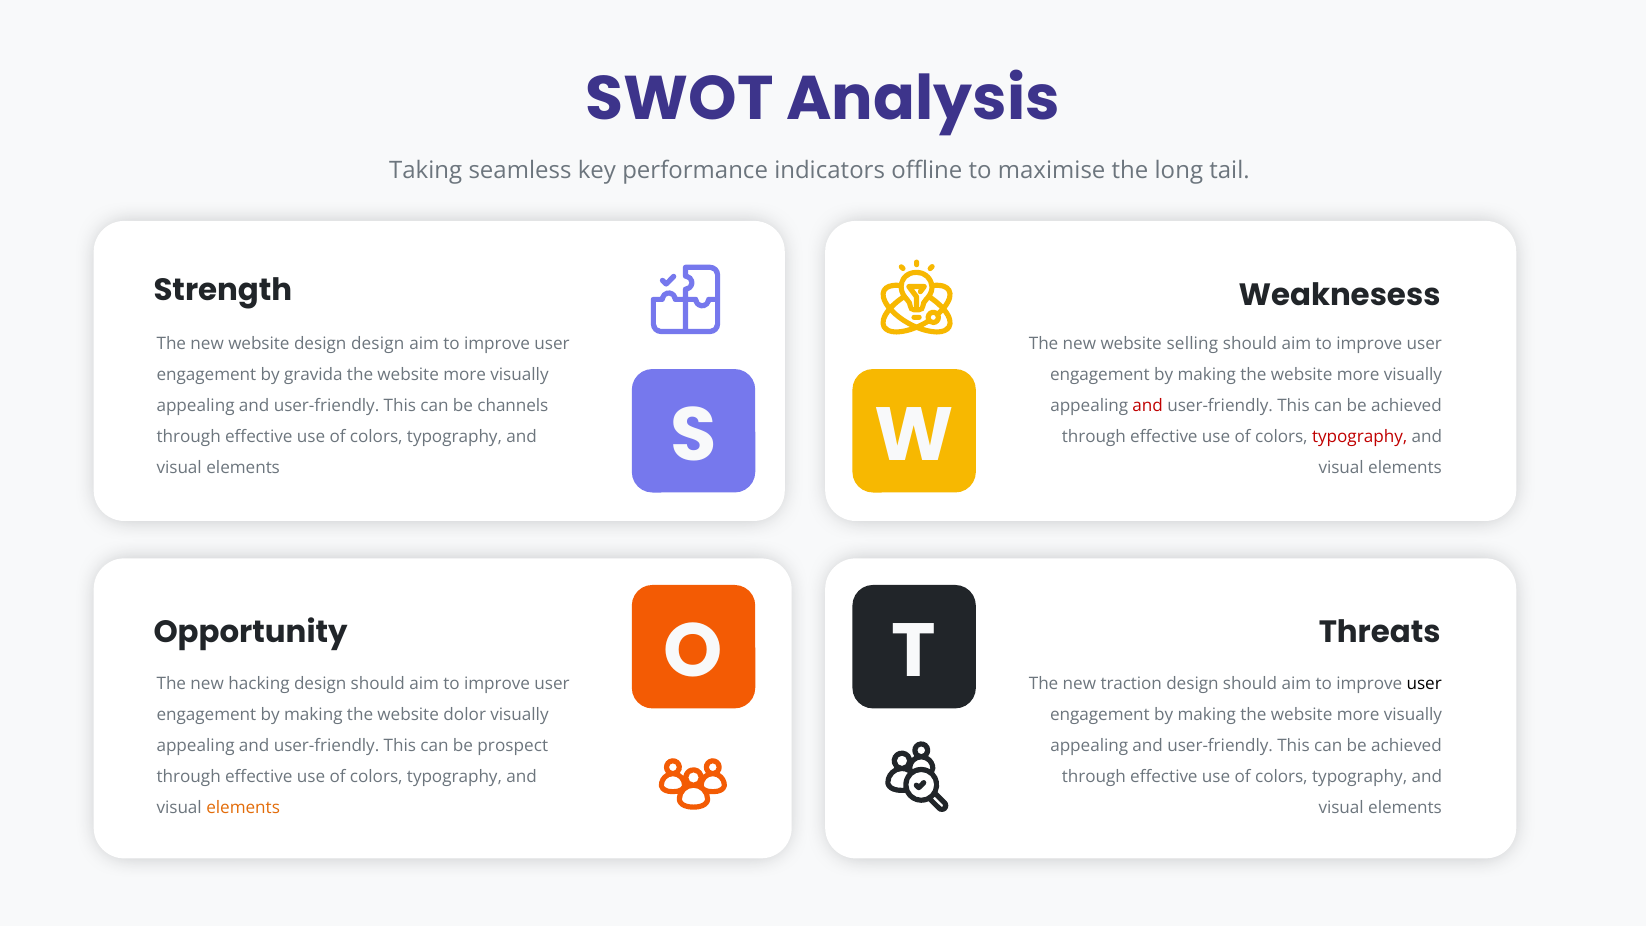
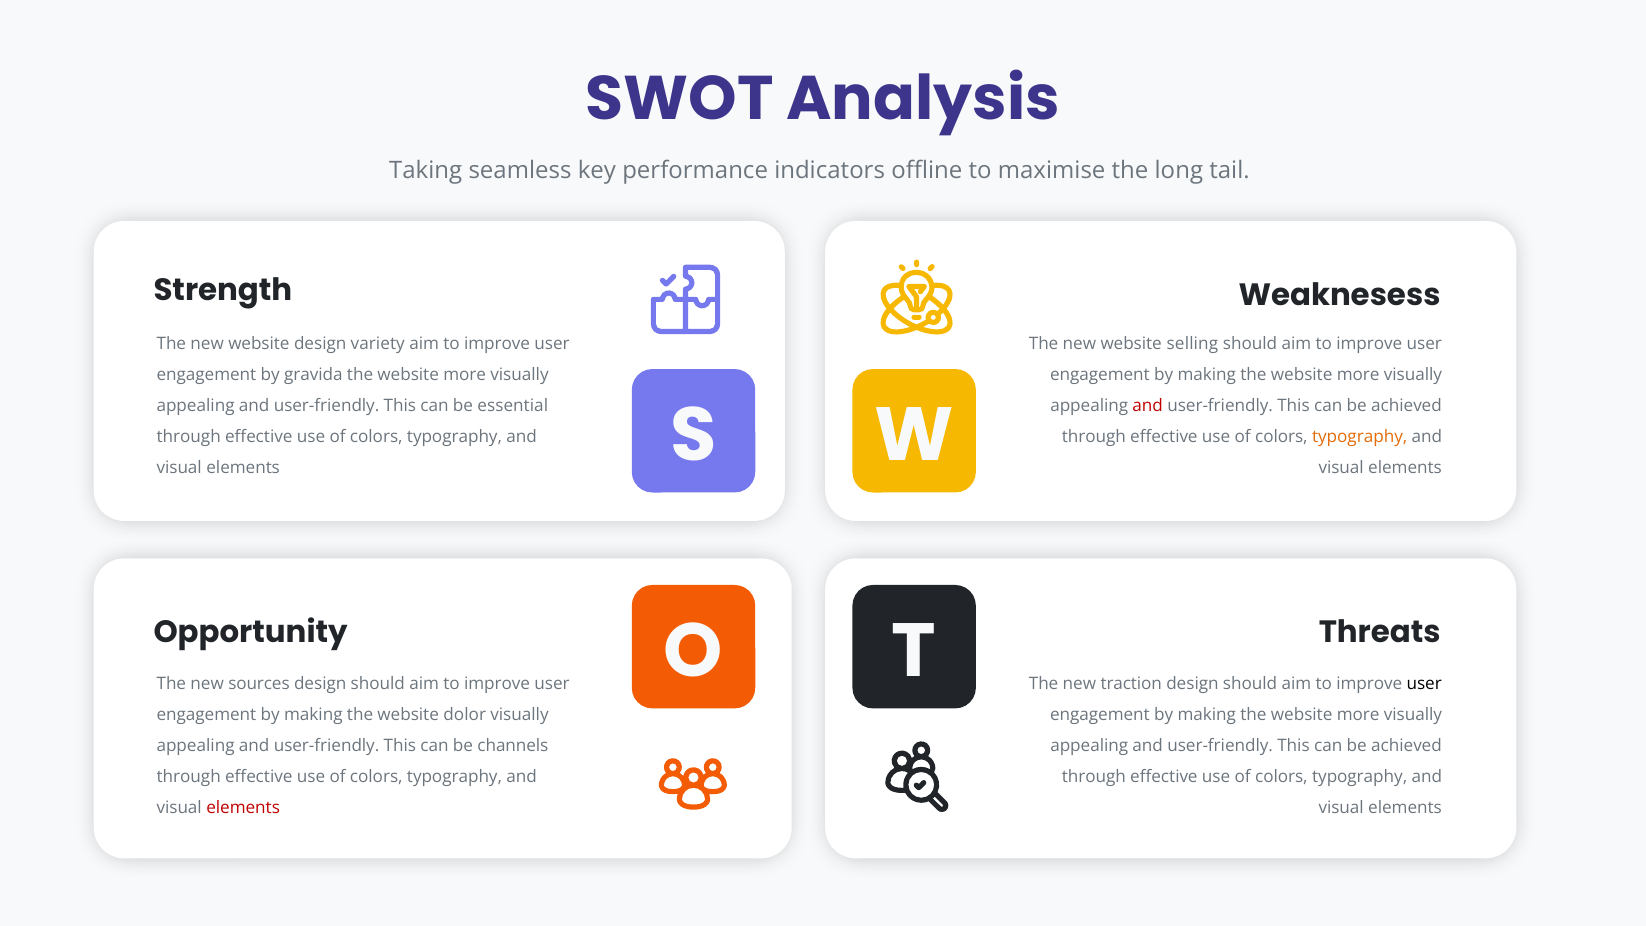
design design: design -> variety (378, 344)
channels: channels -> essential (513, 406)
typography colour: red -> orange (1360, 437)
hacking: hacking -> sources (259, 684)
prospect: prospect -> channels (513, 746)
elements colour: orange -> red (243, 807)
